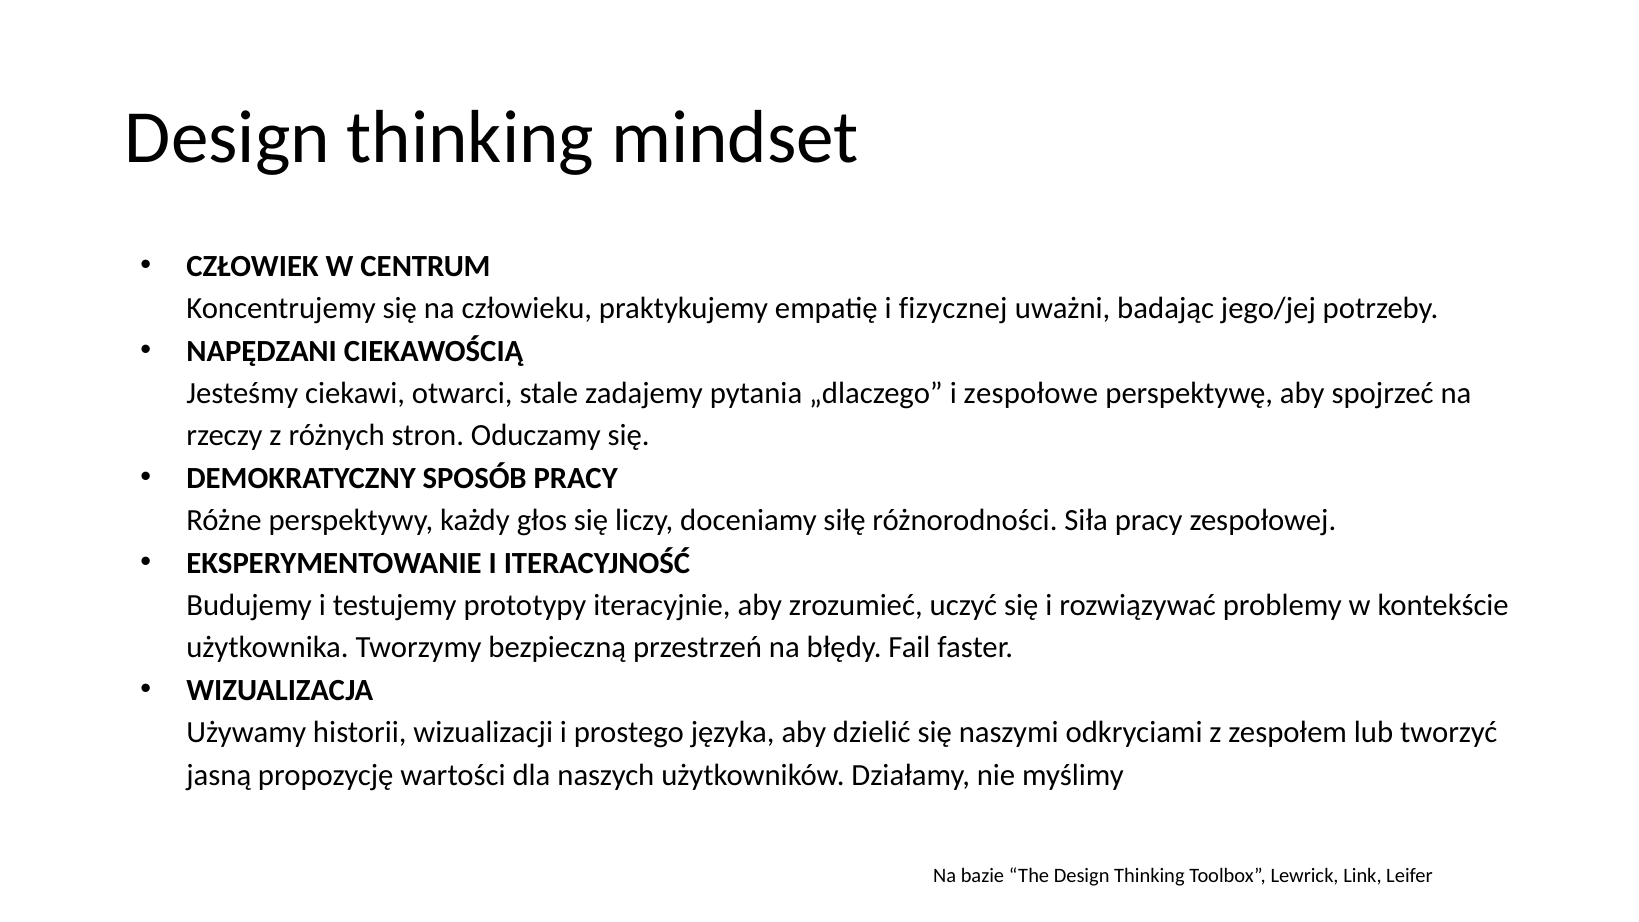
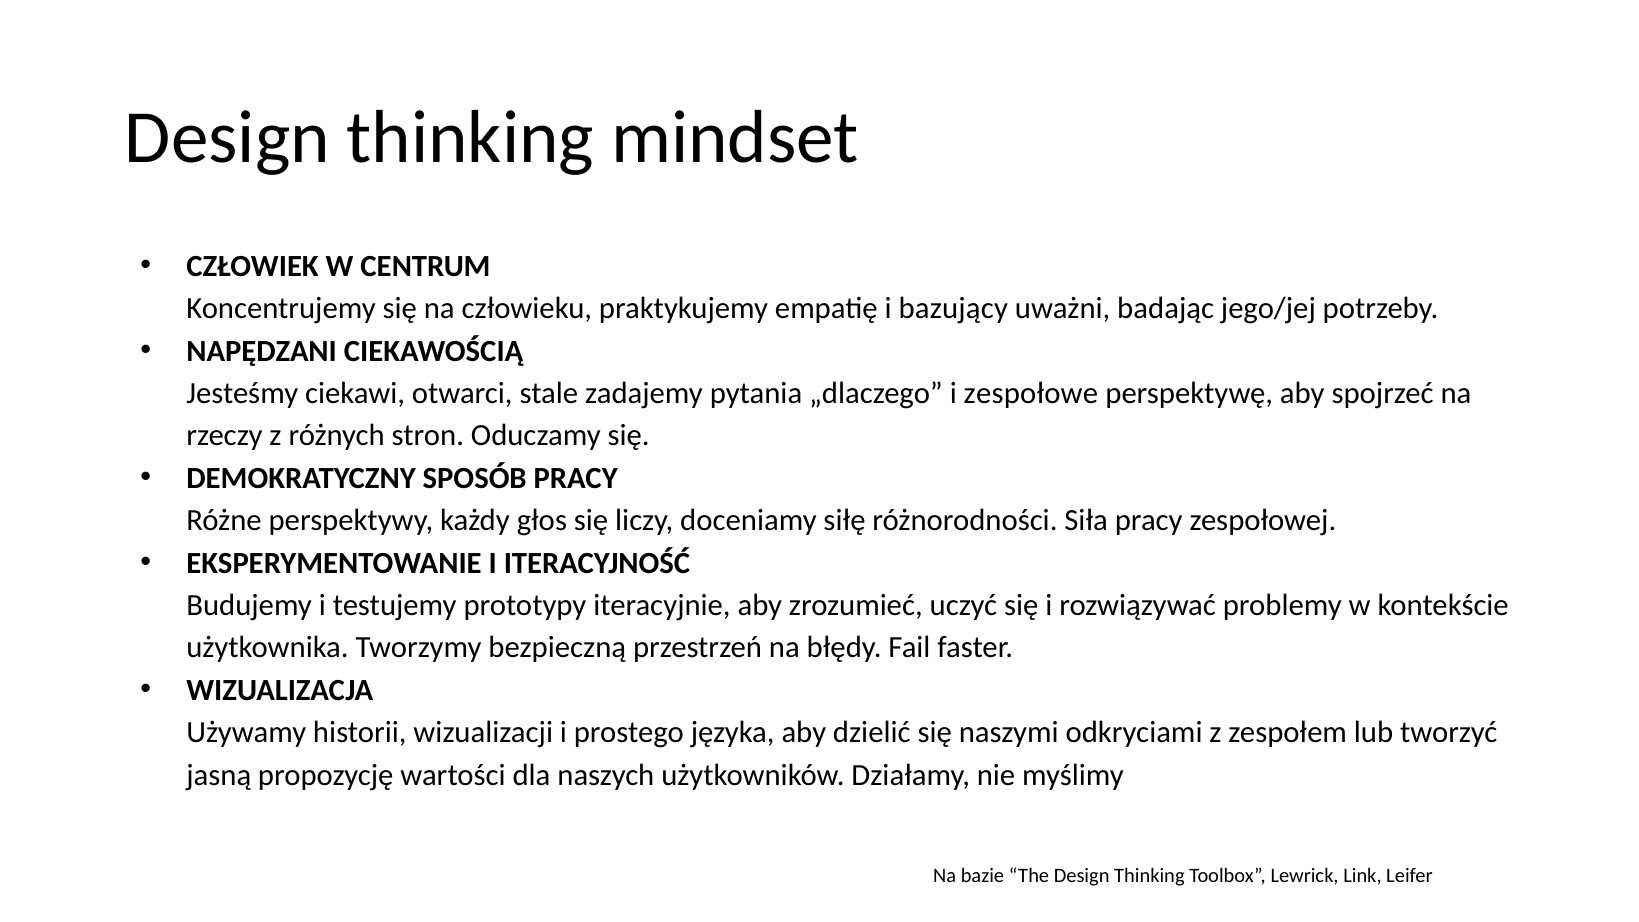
fizycznej: fizycznej -> bazujący (953, 309)
